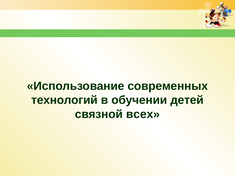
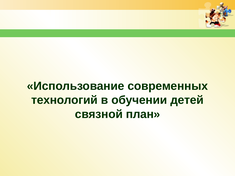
всех: всех -> план (143, 114)
